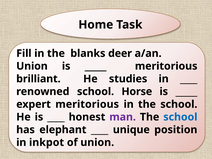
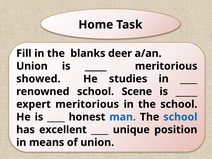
brilliant: brilliant -> showed (38, 79)
Horse: Horse -> Scene (137, 92)
man colour: purple -> blue (123, 117)
elephant: elephant -> excellent (63, 130)
inkpot: inkpot -> means (47, 142)
